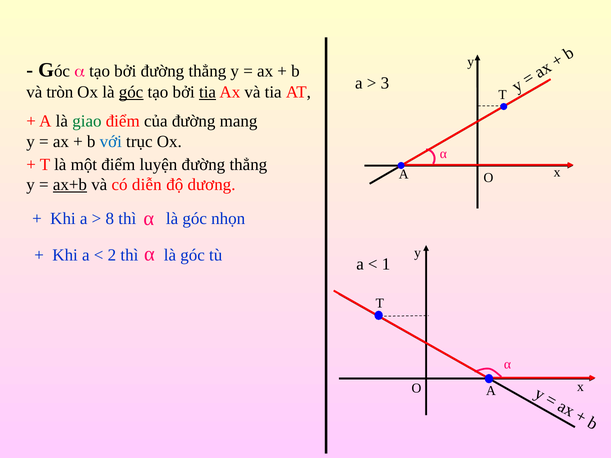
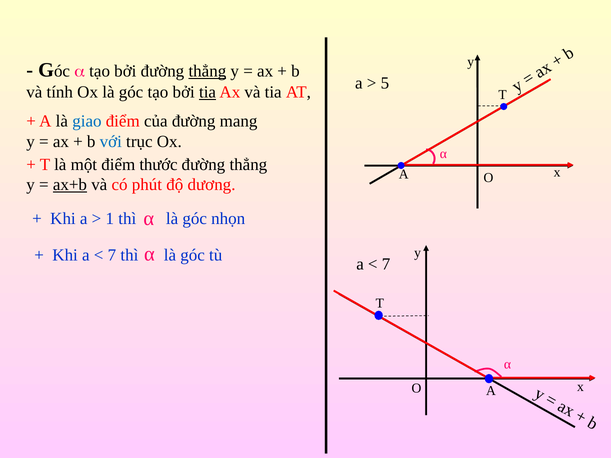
thẳng underline: none -> present (207, 71)
3: 3 -> 5 (385, 83)
tròn: tròn -> tính (60, 92)
góc underline: present -> none (131, 92)
giao colour: green -> blue (87, 121)
luyện: luyện -> thước (159, 165)
diễn: diễn -> phút (147, 185)
8: 8 -> 1 (110, 219)
2: 2 -> 7 (112, 255)
1: 1 -> 7 (386, 264)
